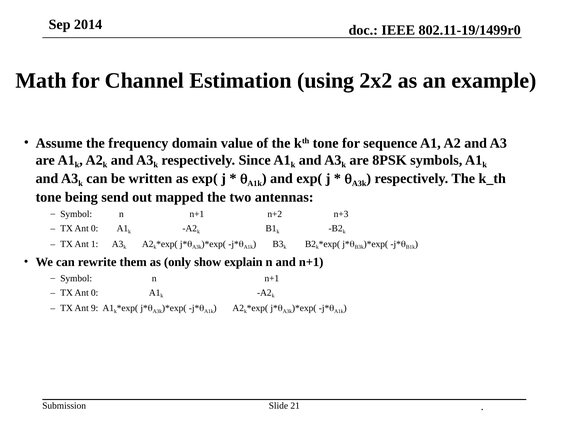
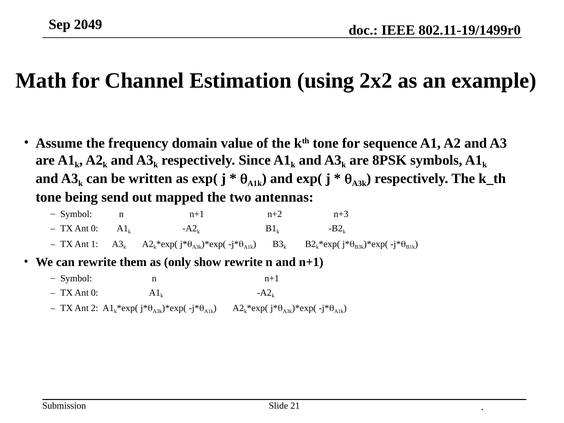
2014: 2014 -> 2049 (88, 24)
show explain: explain -> rewrite (243, 262)
9: 9 -> 2 (95, 308)
